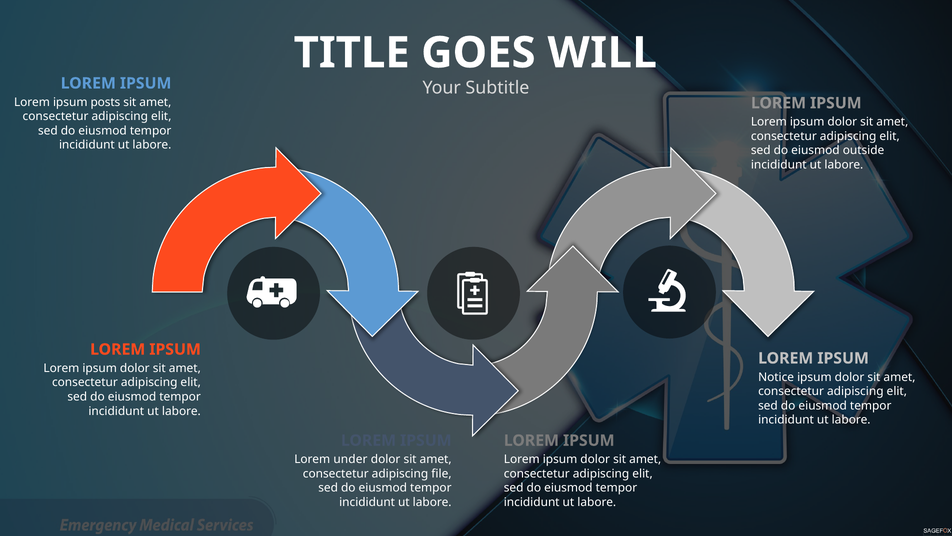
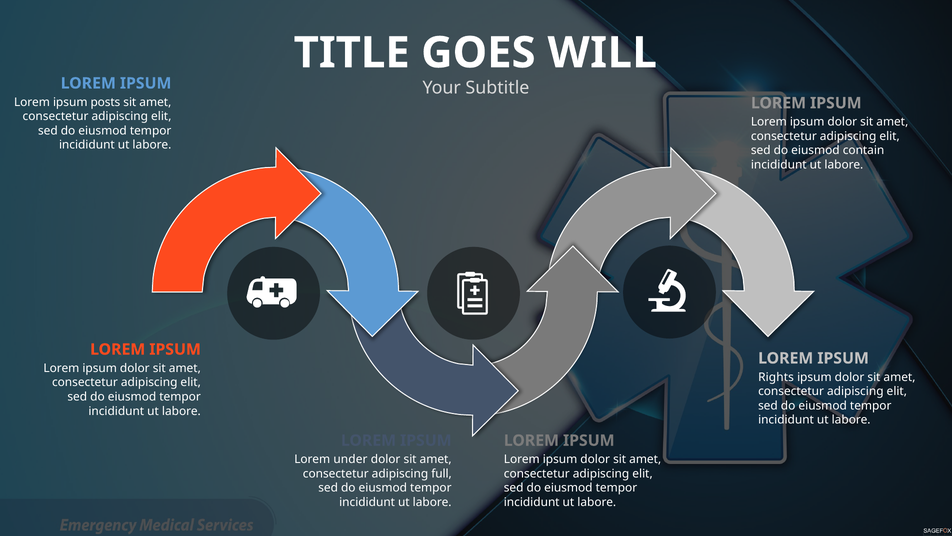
outside: outside -> contain (864, 150)
Notice: Notice -> Rights (776, 377)
file: file -> full (442, 473)
